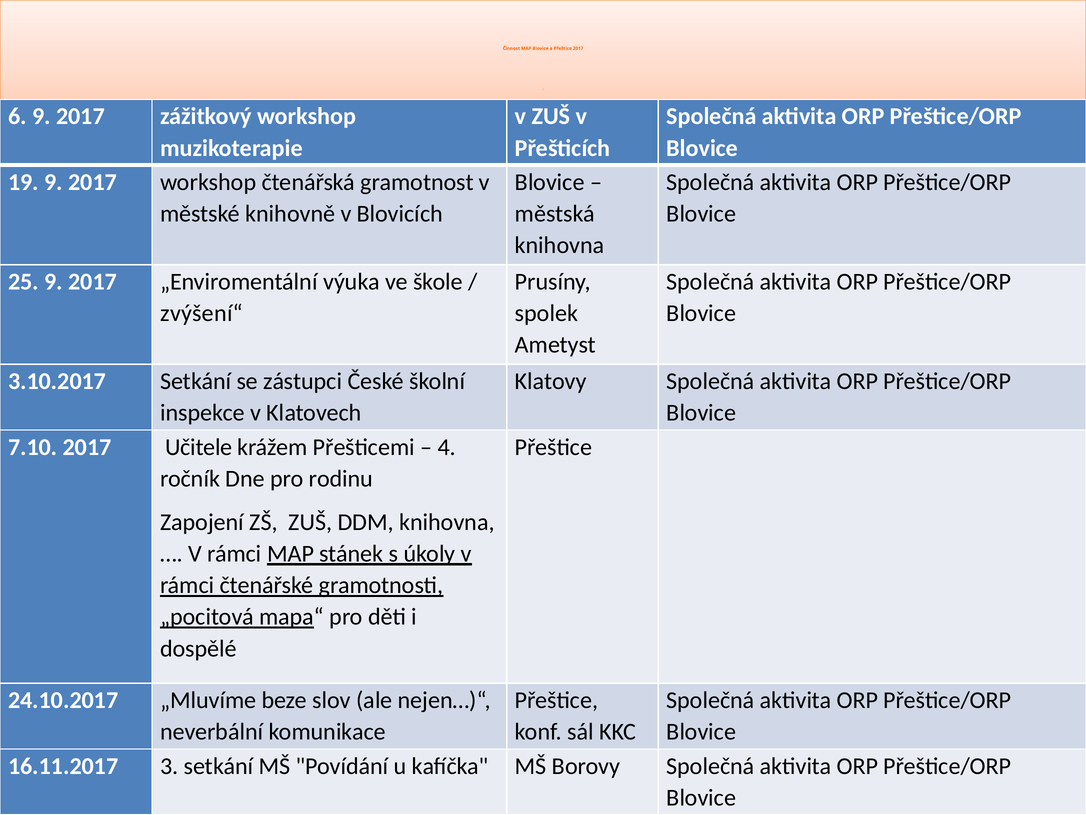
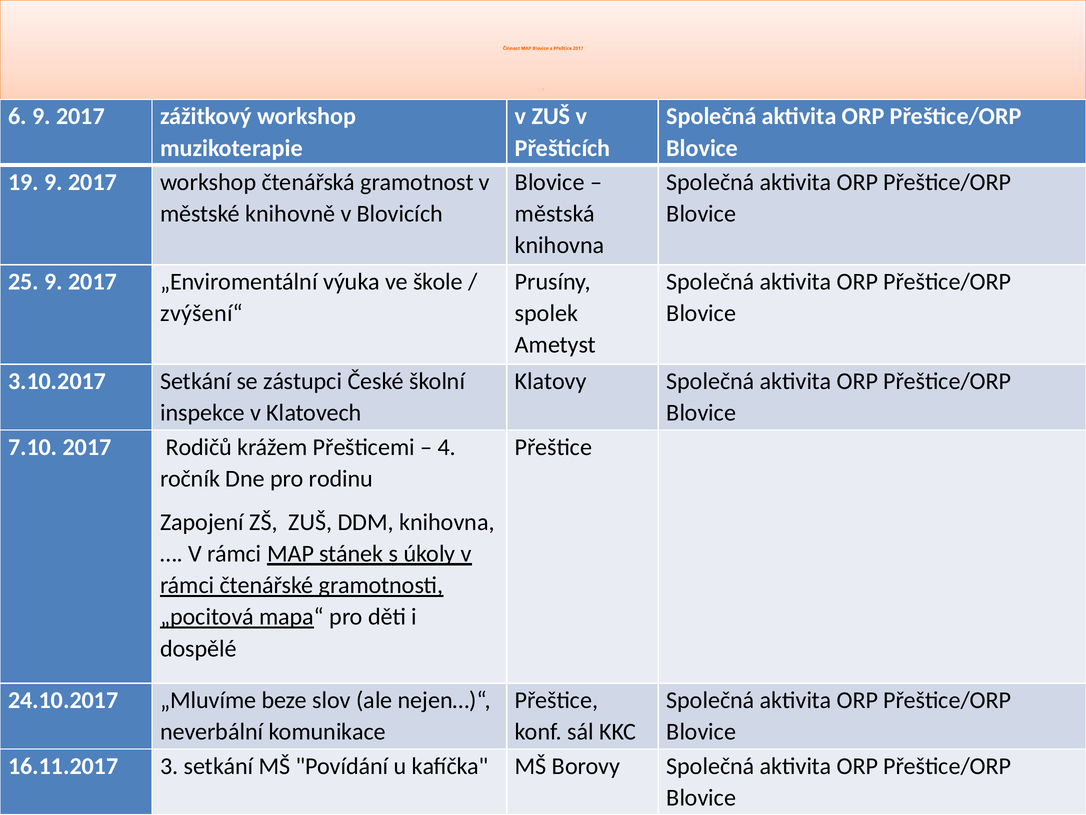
Učitele: Učitele -> Rodičů (199, 447)
